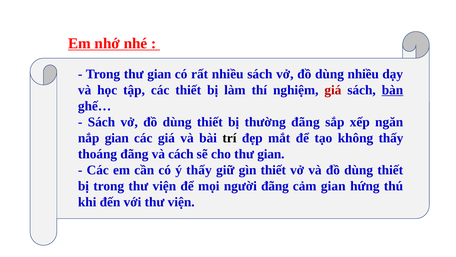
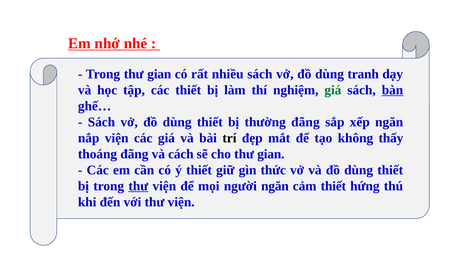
dùng nhiều: nhiều -> tranh (363, 74)
giá colour: red -> green (333, 90)
nắp gian: gian -> viện (117, 138)
ý thấy: thấy -> thiết (199, 170)
gìn thiết: thiết -> thức (273, 170)
thư underline: none -> present (138, 186)
người đãng: đãng -> ngăn (275, 186)
cảm gian: gian -> thiết (333, 186)
